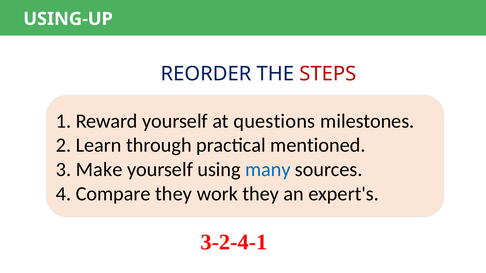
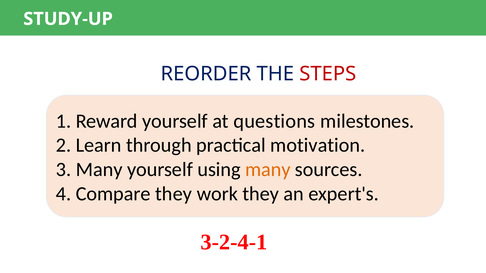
USING-UP: USING-UP -> STUDY-UP (68, 19)
mentioned: mentioned -> motivation (318, 145)
3 Make: Make -> Many (99, 170)
many colour: blue -> orange (268, 170)
